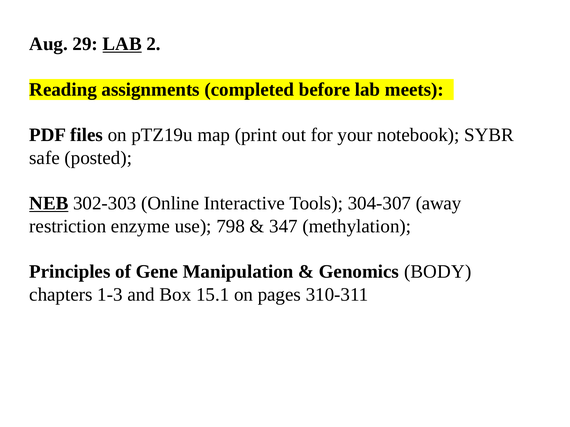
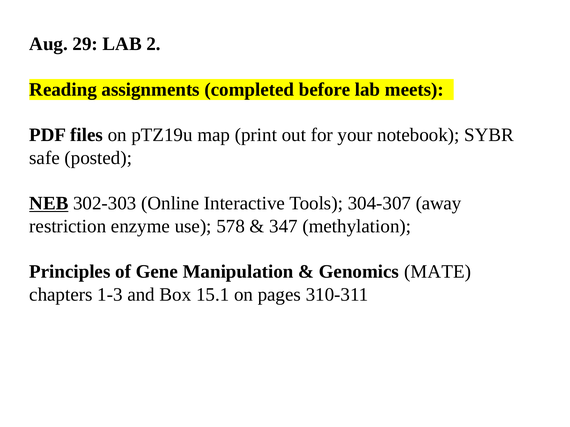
LAB underline: present -> none (122, 44)
798: 798 -> 578 (231, 226)
BODY: BODY -> MATE (438, 272)
